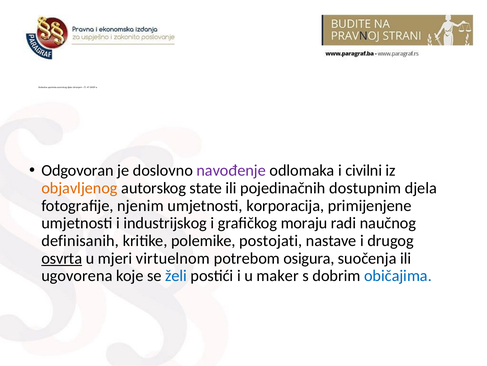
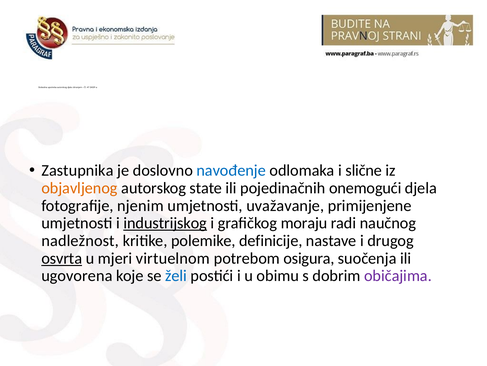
Odgovoran: Odgovoran -> Zastupnika (77, 170)
navođenje colour: purple -> blue (231, 170)
civilni: civilni -> slične (364, 170)
dostupnim: dostupnim -> onemogući (365, 188)
korporacija: korporacija -> uvažavanje (285, 205)
industrijskog underline: none -> present (165, 223)
definisanih: definisanih -> nadležnost (80, 240)
postojati: postojati -> definicije (271, 240)
maker: maker -> obimu (278, 275)
običajima colour: blue -> purple (398, 275)
